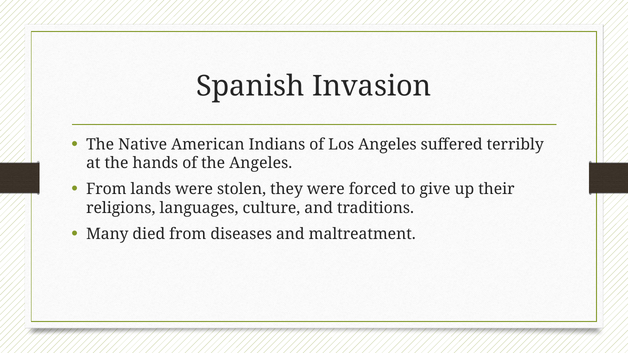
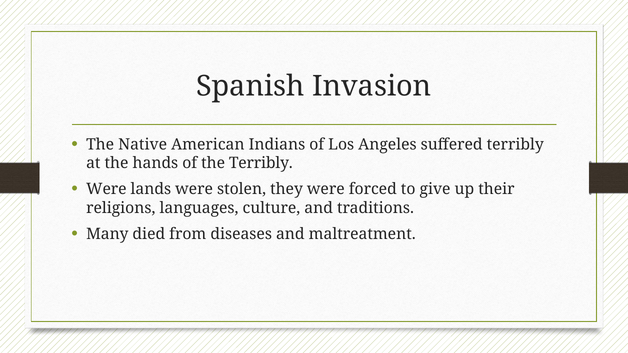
the Angeles: Angeles -> Terribly (261, 163)
From: From -> Were (106, 189)
